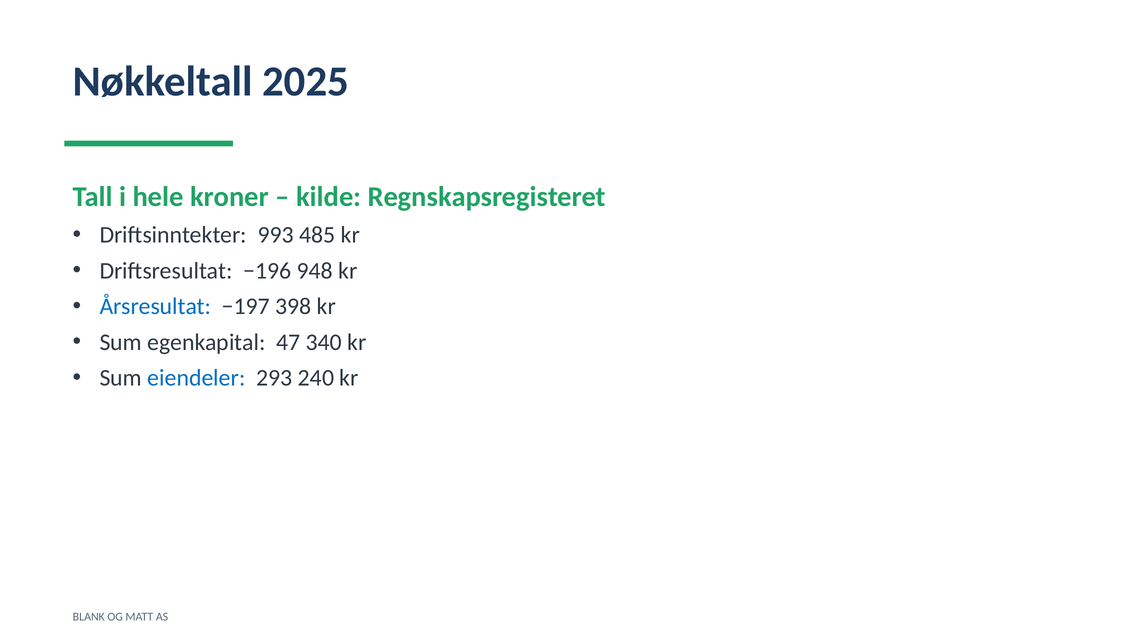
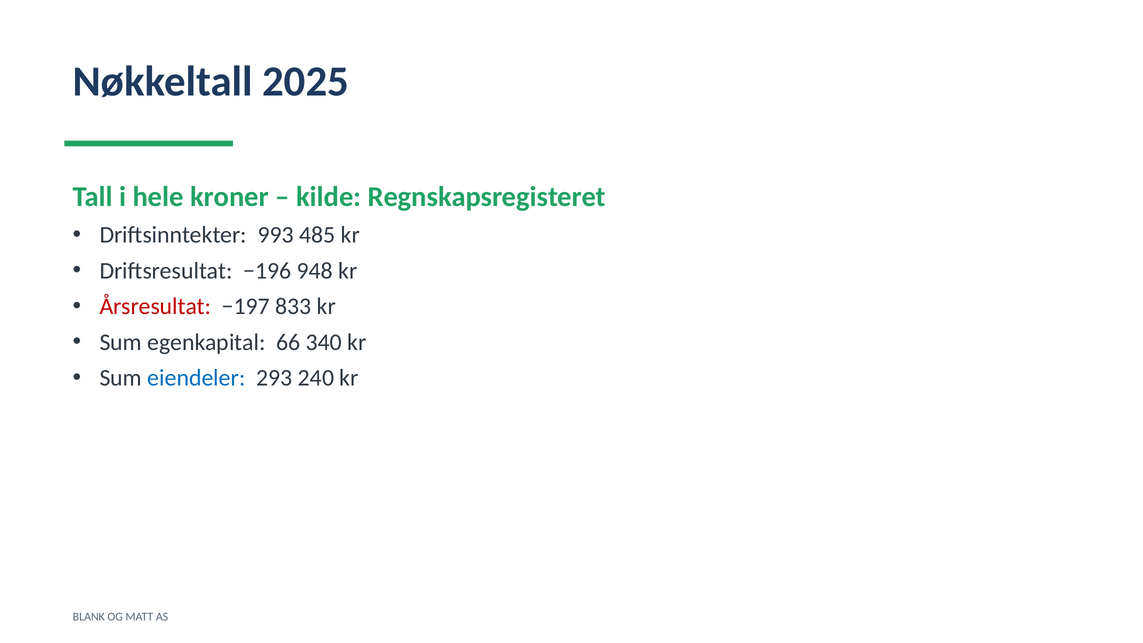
Årsresultat colour: blue -> red (155, 307)
398: 398 -> 833 (293, 307)
47: 47 -> 66 (288, 342)
